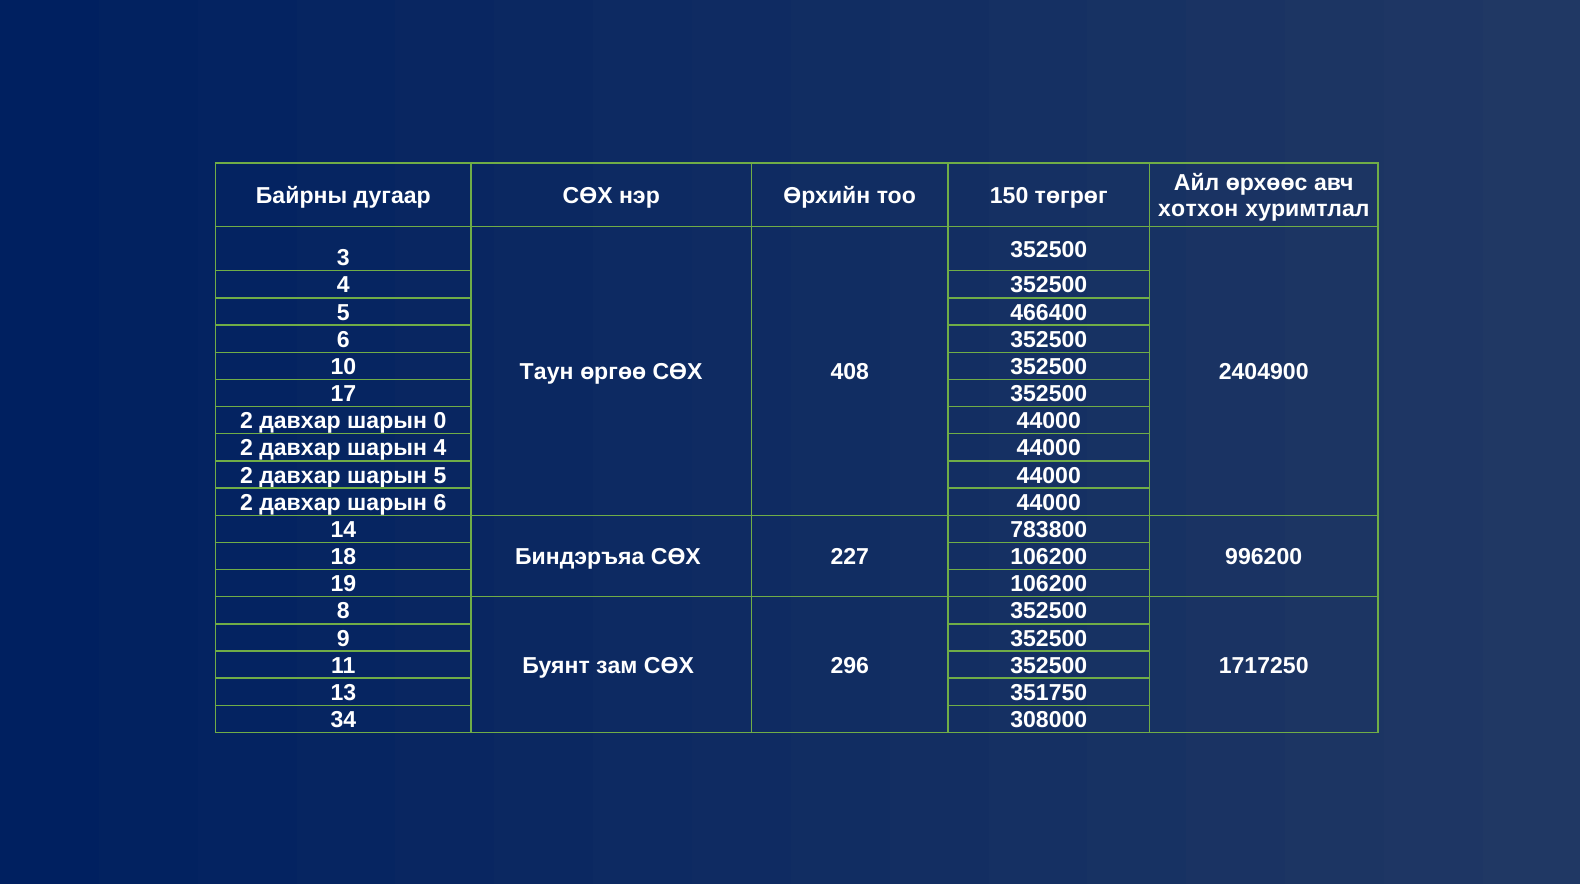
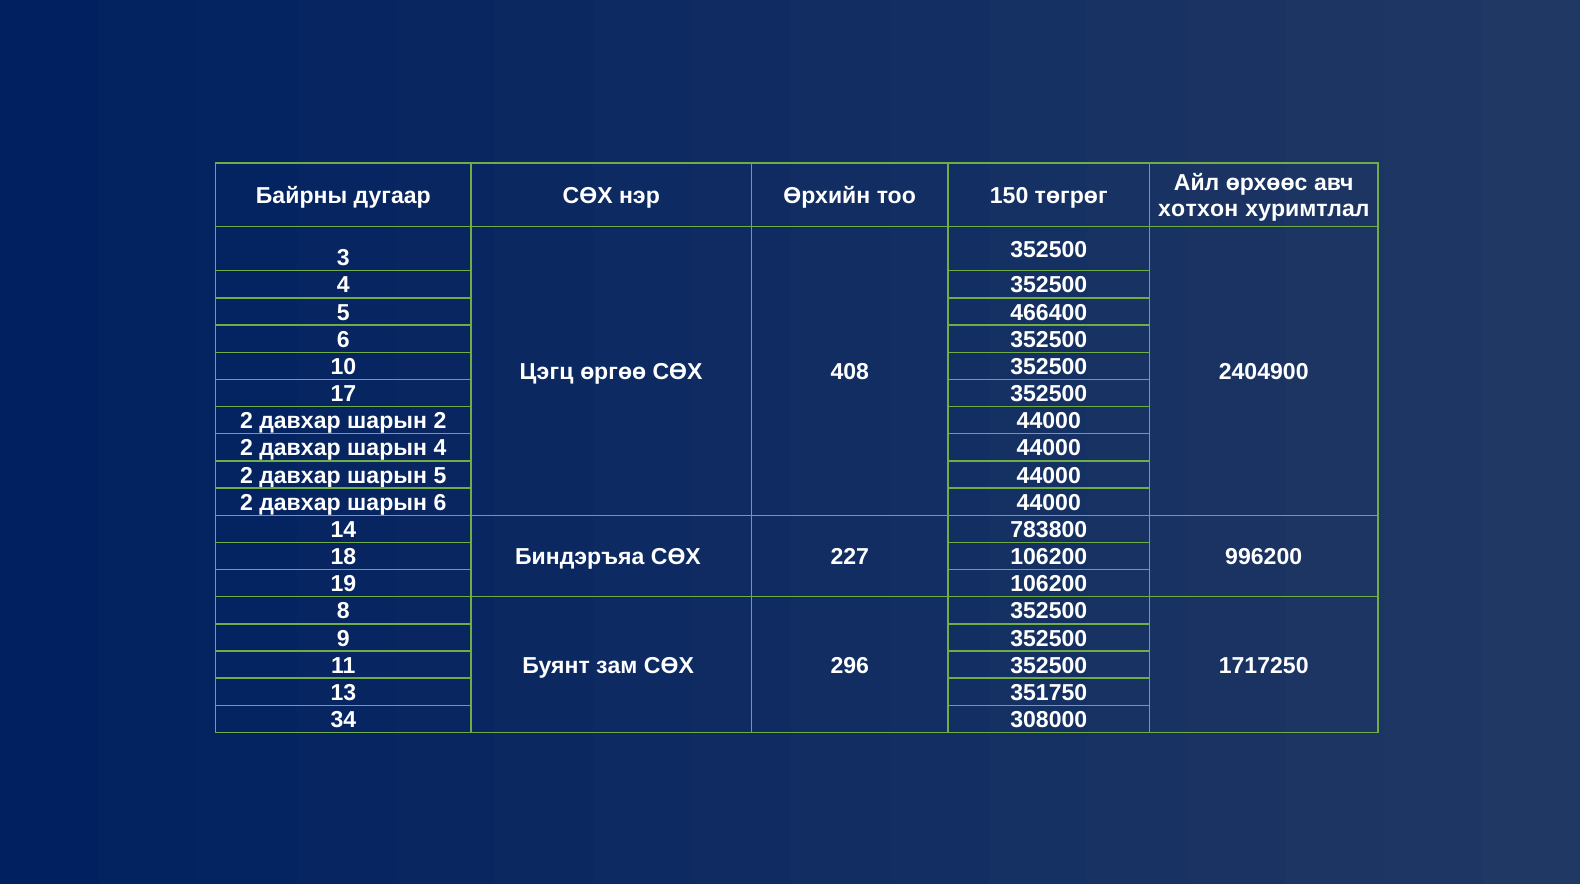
Таун: Таун -> Цэгц (547, 372)
шарын 0: 0 -> 2 (440, 421)
